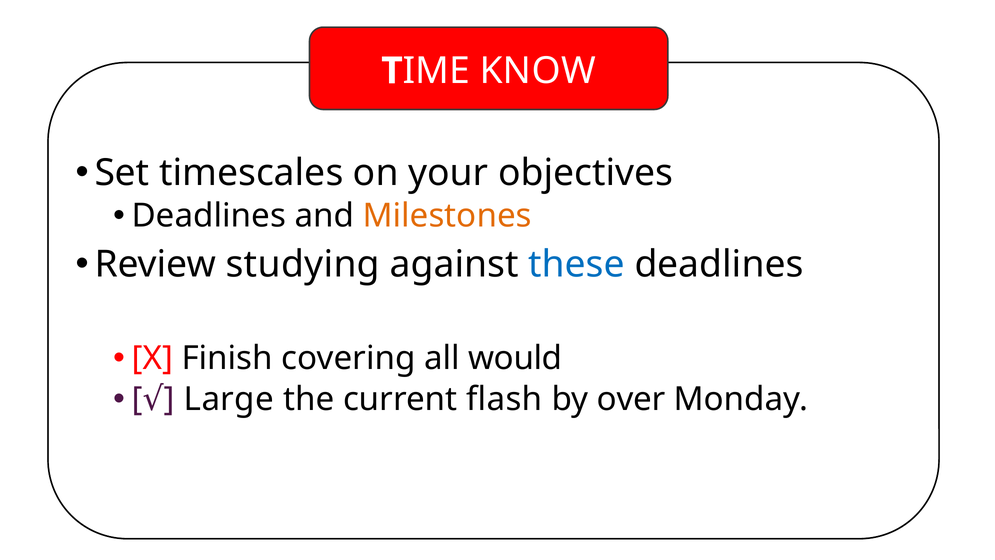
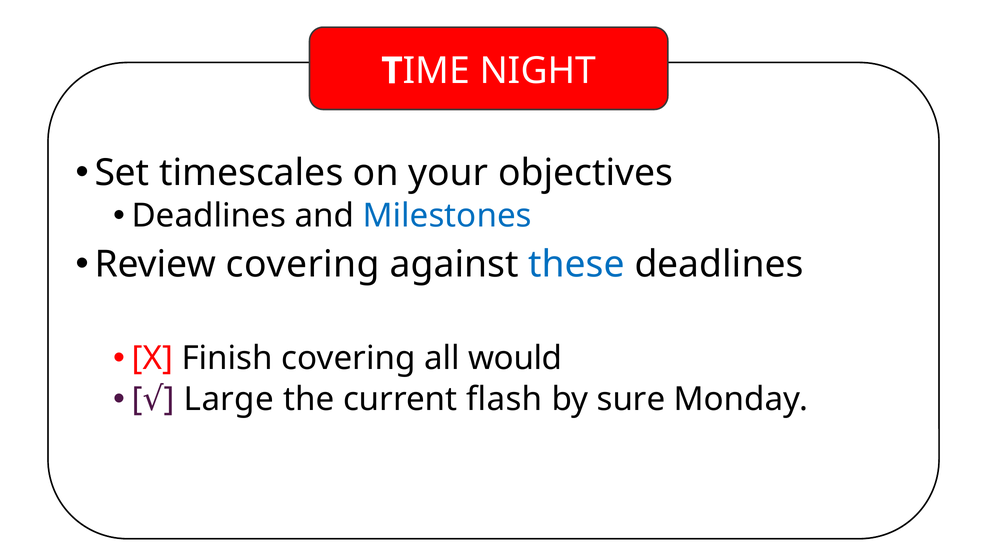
KNOW: KNOW -> NIGHT (538, 71)
Milestones colour: orange -> blue (447, 216)
Review studying: studying -> covering (303, 264)
over: over -> sure (631, 399)
